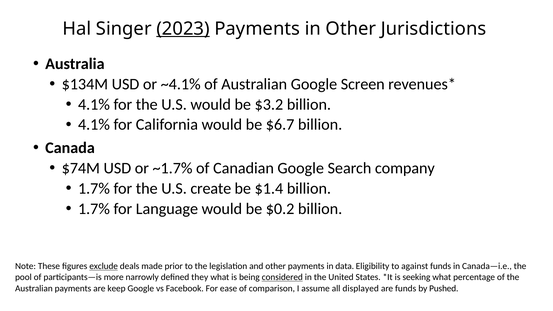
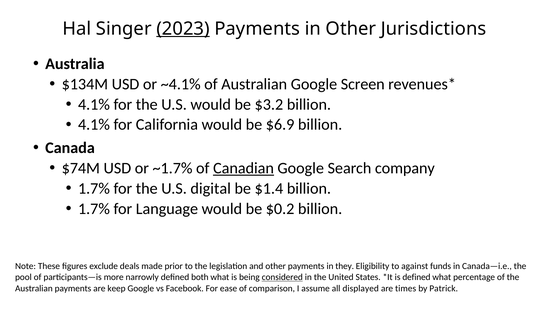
$6.7: $6.7 -> $6.9 (280, 125)
Canadian underline: none -> present (244, 168)
create: create -> digital (211, 188)
exclude underline: present -> none (104, 266)
data: data -> they (345, 266)
they: they -> both (200, 277)
is seeking: seeking -> defined (416, 277)
are funds: funds -> times (406, 288)
Pushed: Pushed -> Patrick (444, 288)
